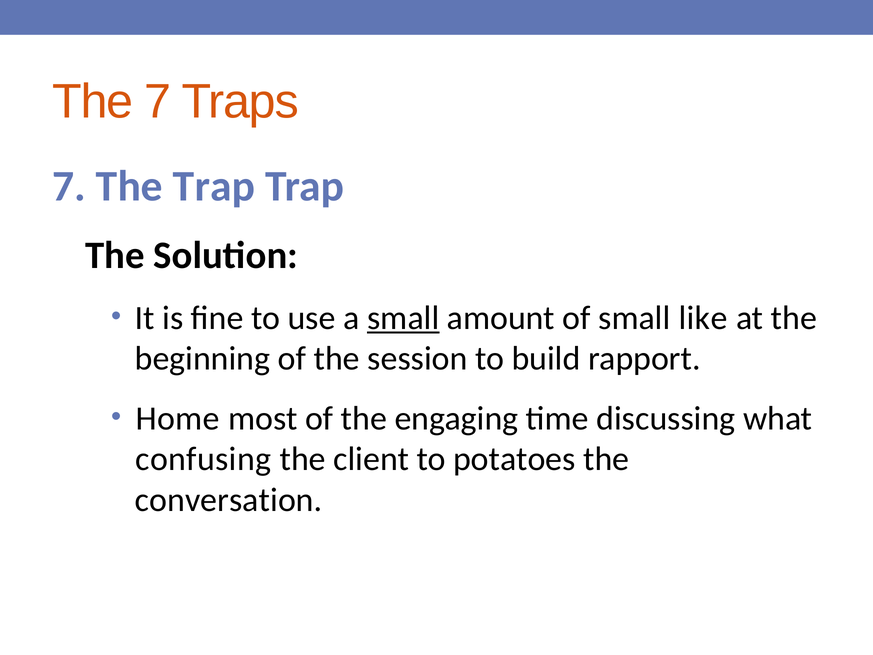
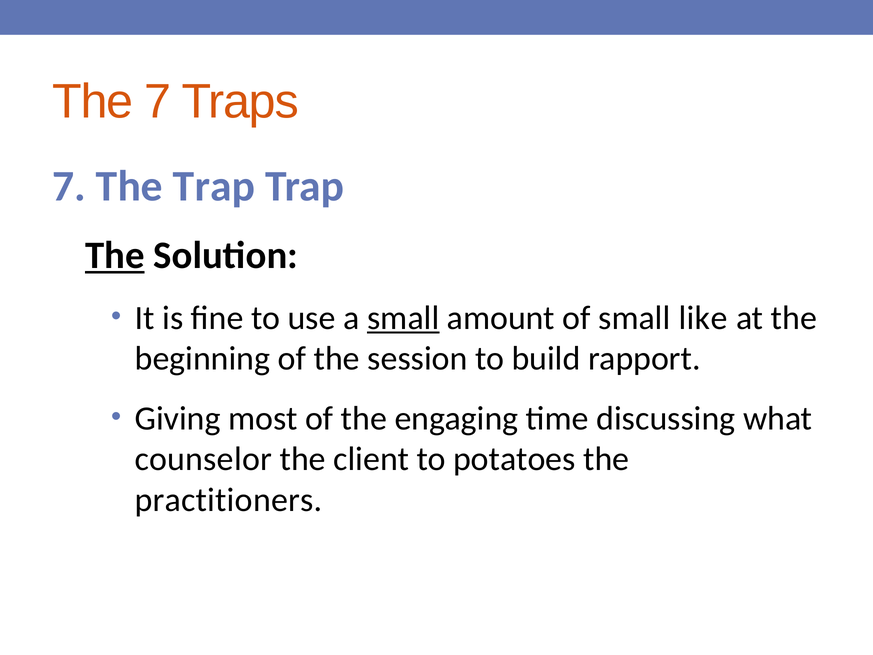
The underline: none -> present (115, 255)
Home: Home -> Giving (178, 418)
confusing: confusing -> counselor (203, 459)
conversation: conversation -> practitioners (229, 500)
